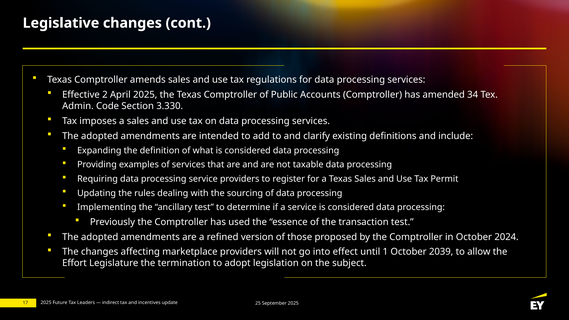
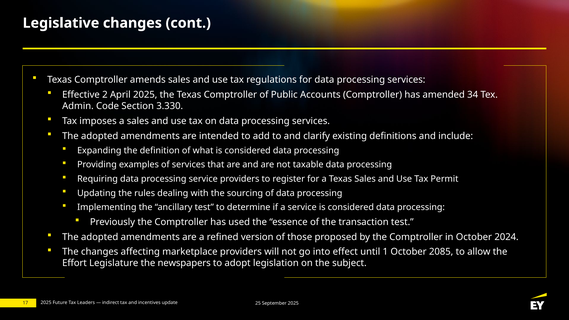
2039: 2039 -> 2085 (441, 252)
termination: termination -> newspapers (184, 263)
